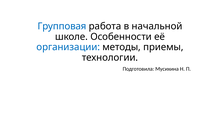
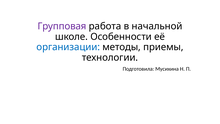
Групповая colour: blue -> purple (62, 26)
